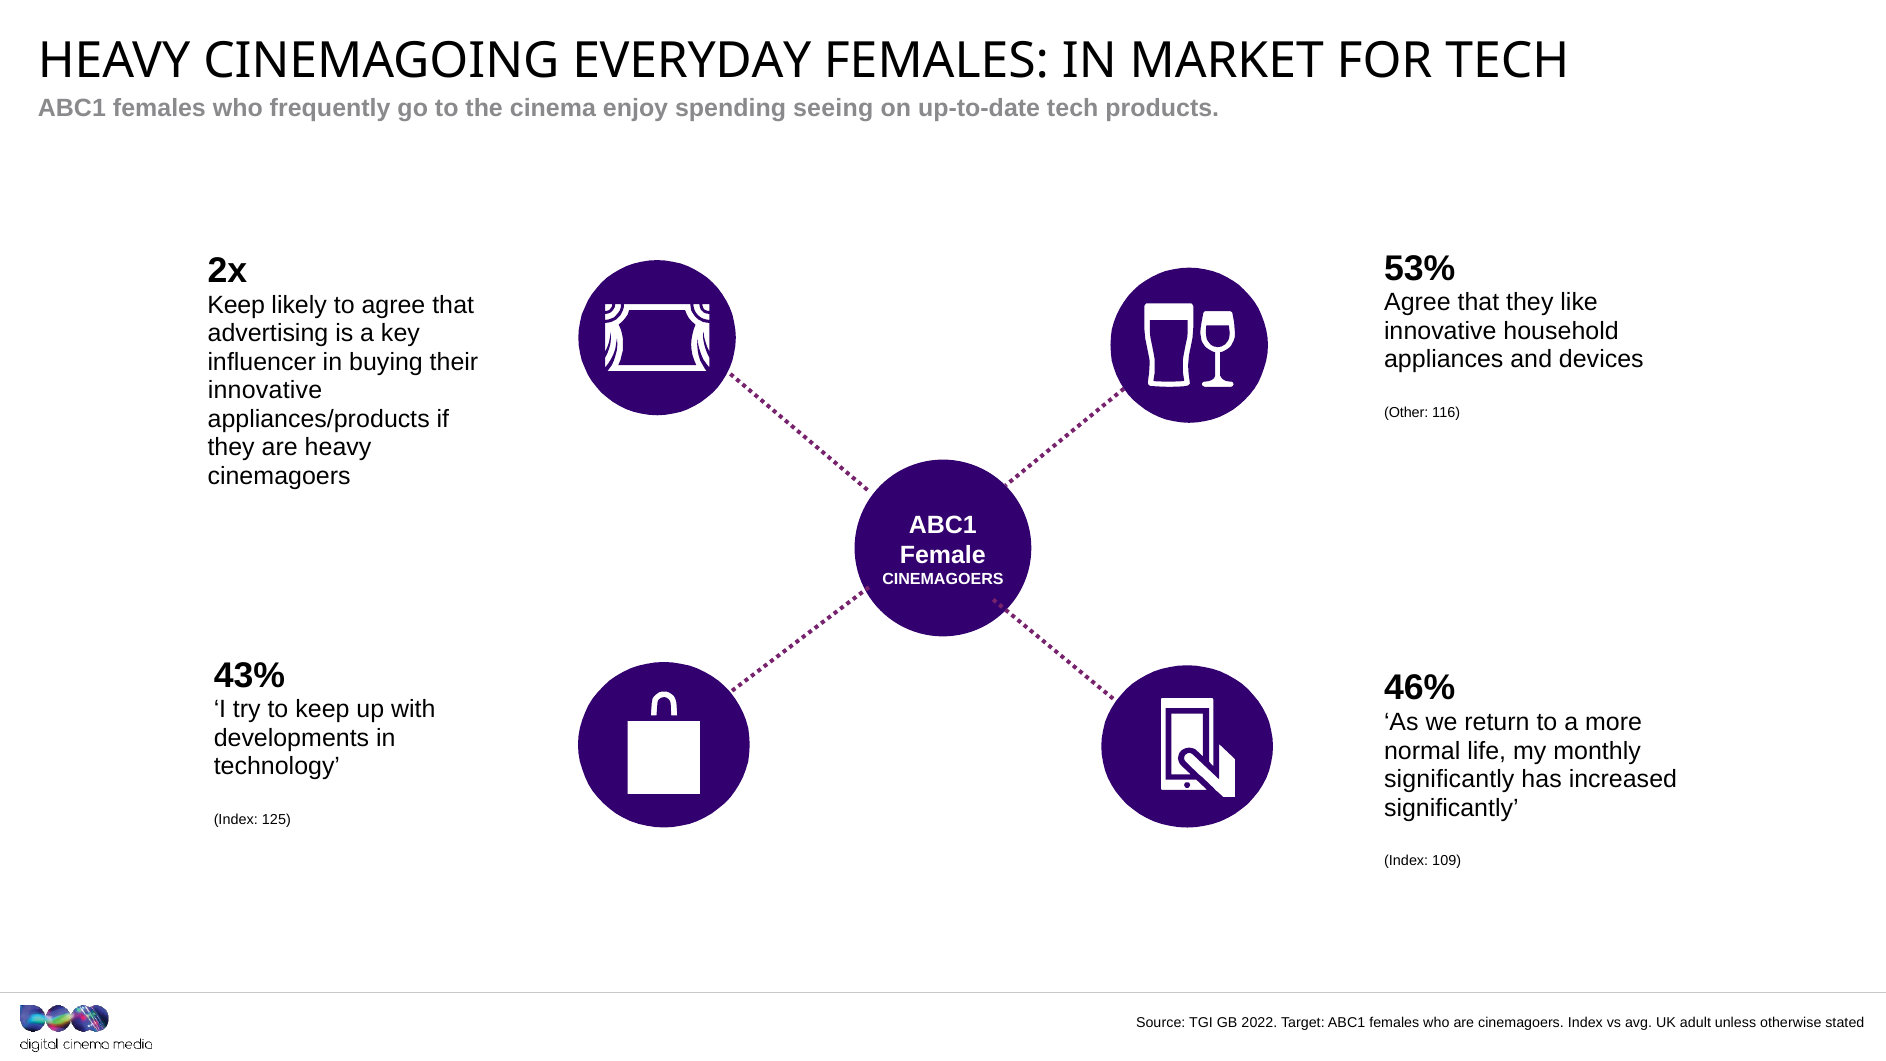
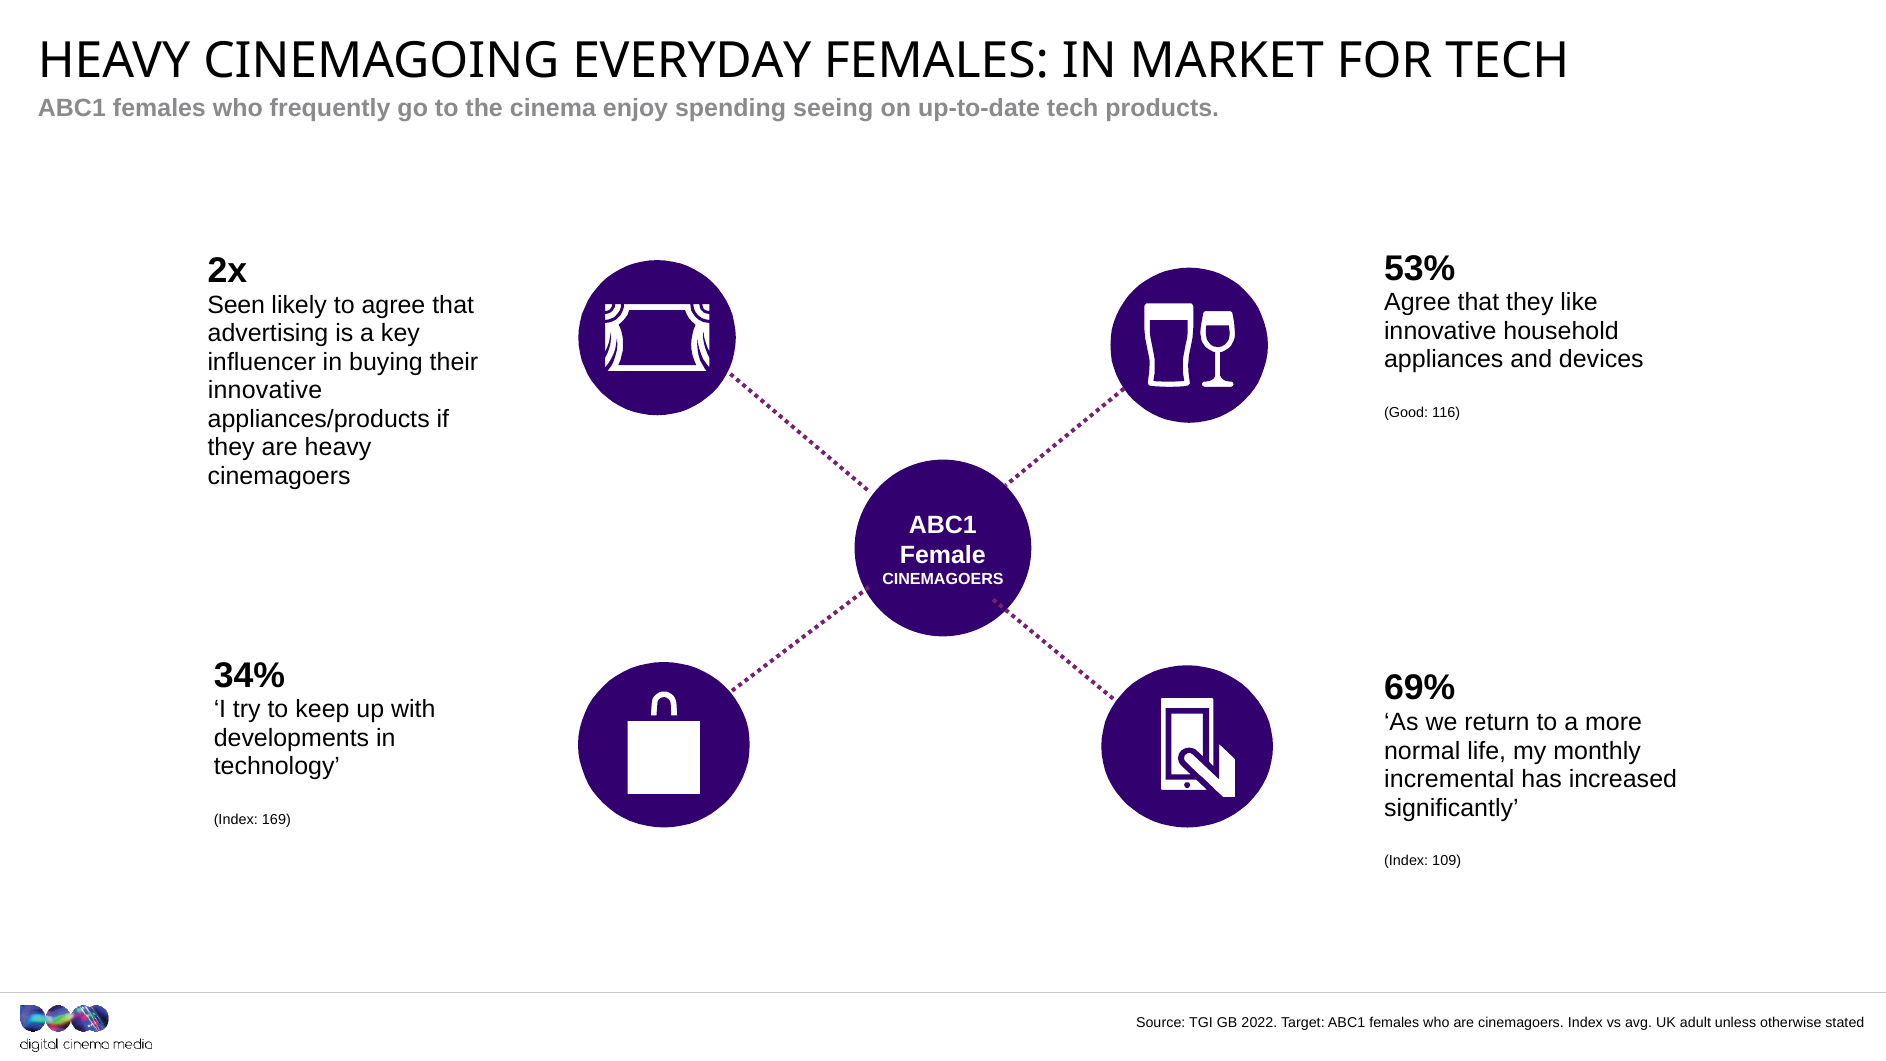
Keep: Keep -> Seen (236, 305)
Other: Other -> Good (1406, 412)
43%: 43% -> 34% (249, 675)
46%: 46% -> 69% (1420, 688)
significantly: significantly -> incremental (1449, 779)
125: 125 -> 169 (276, 820)
